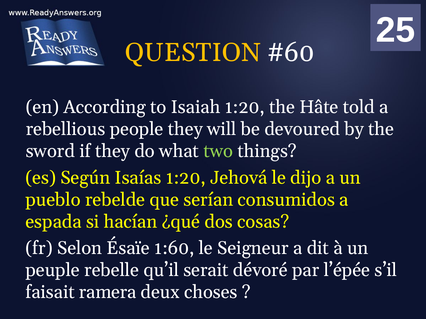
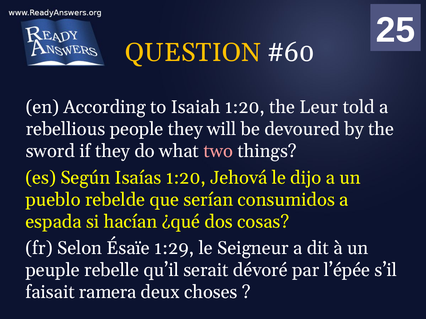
Hâte: Hâte -> Leur (319, 107)
two colour: light green -> pink (218, 151)
1:60: 1:60 -> 1:29 (174, 249)
